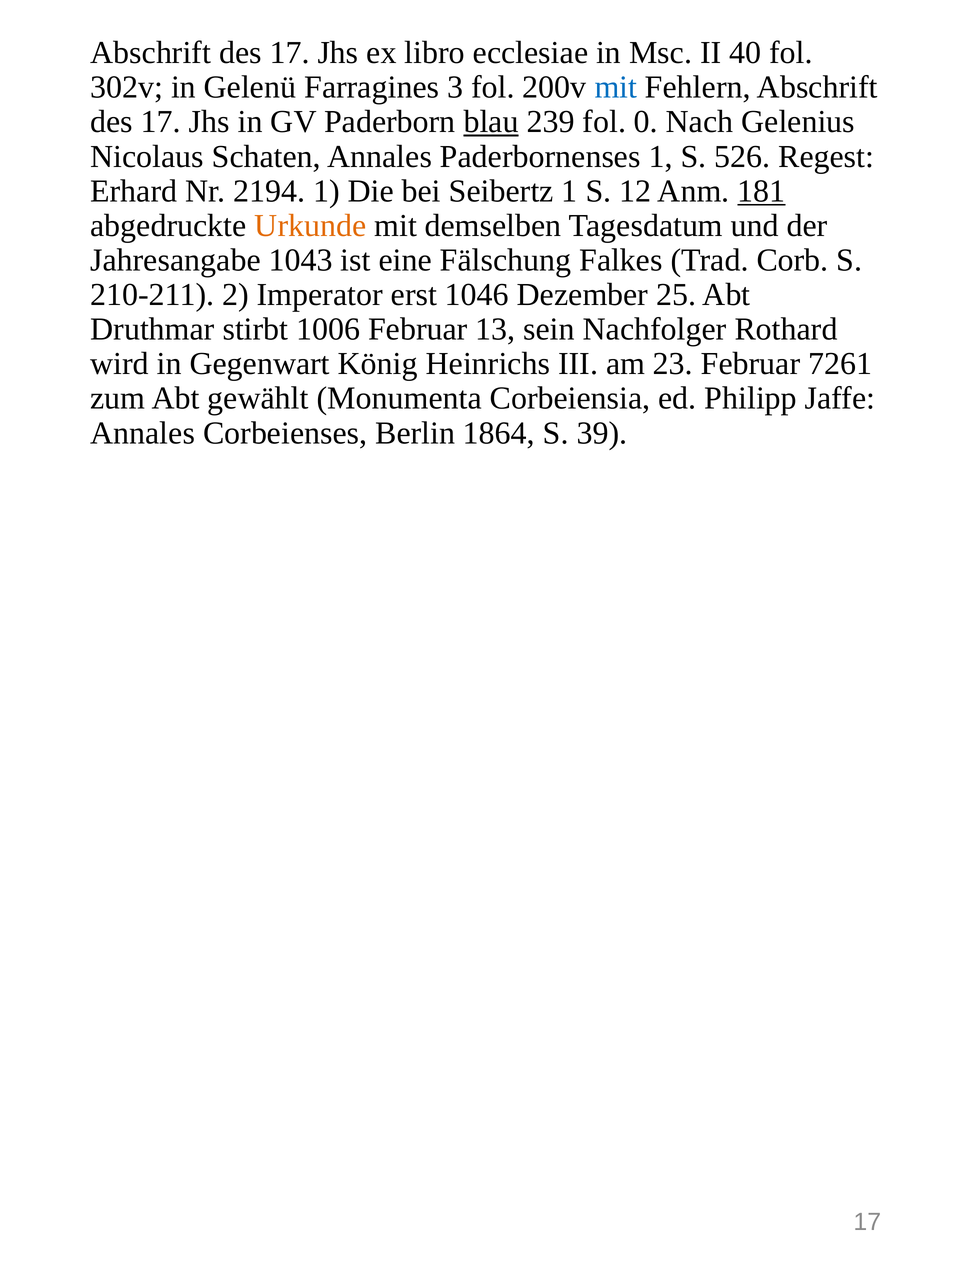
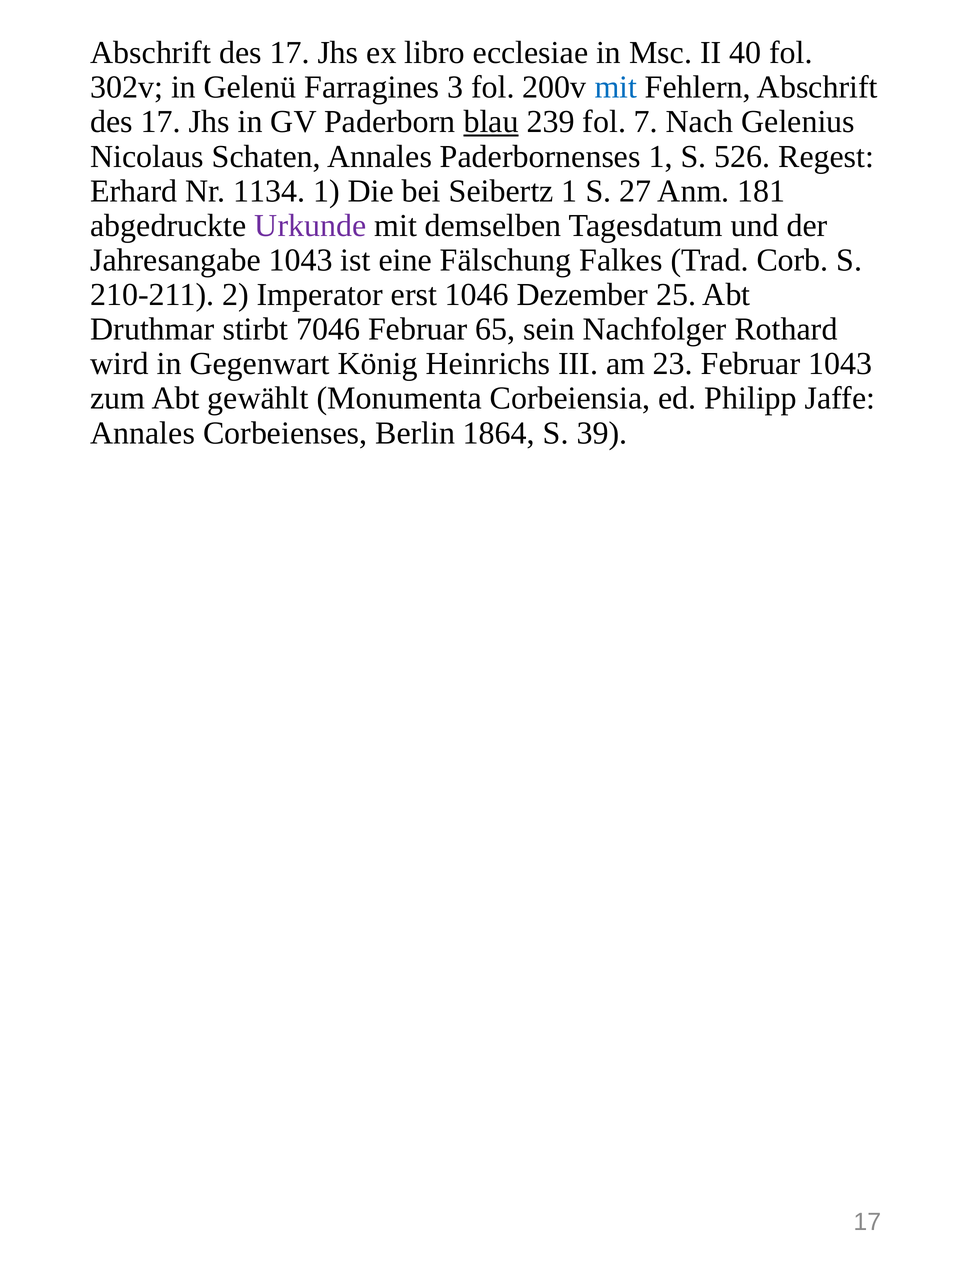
0: 0 -> 7 (646, 122)
2194: 2194 -> 1134 (269, 191)
12: 12 -> 27 (635, 191)
181 underline: present -> none (761, 191)
Urkunde colour: orange -> purple (310, 226)
1006: 1006 -> 7046 (328, 329)
13: 13 -> 65 (495, 329)
Februar 7261: 7261 -> 1043 (840, 364)
